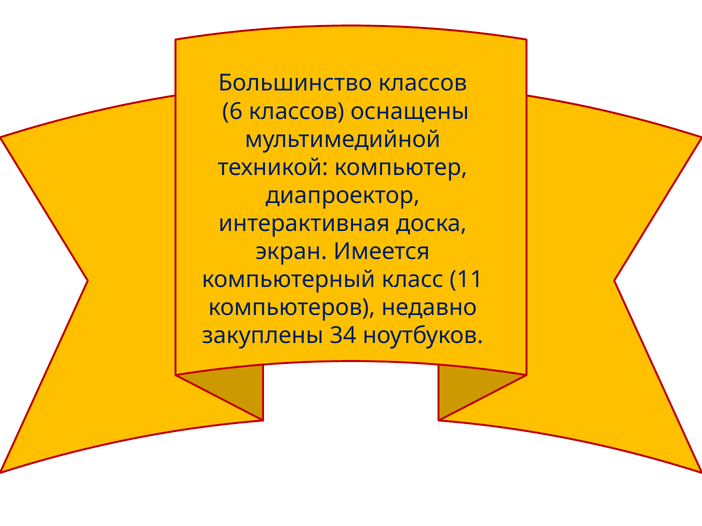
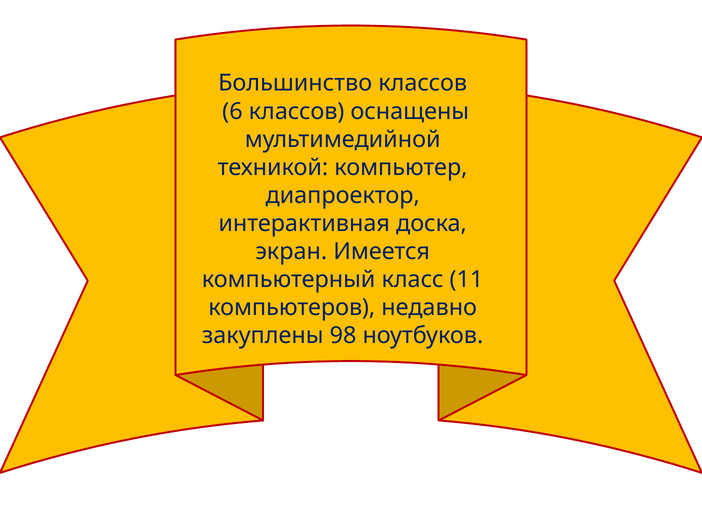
34: 34 -> 98 (343, 336)
